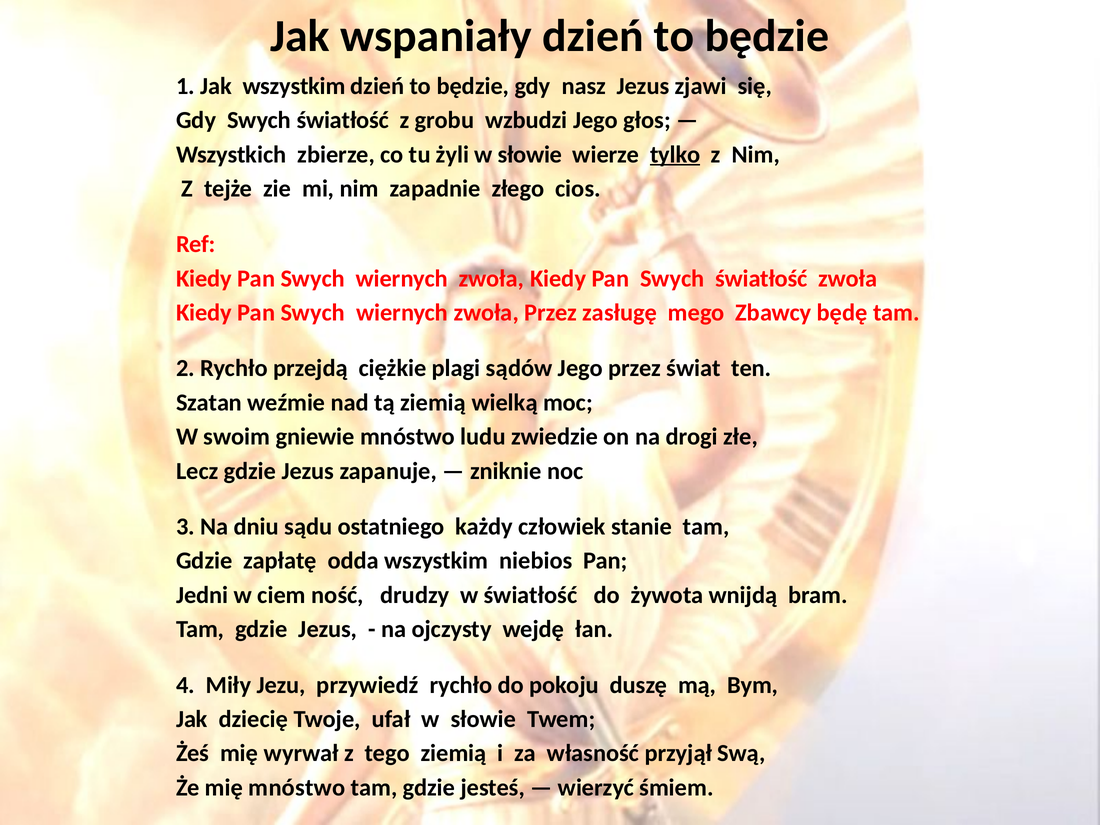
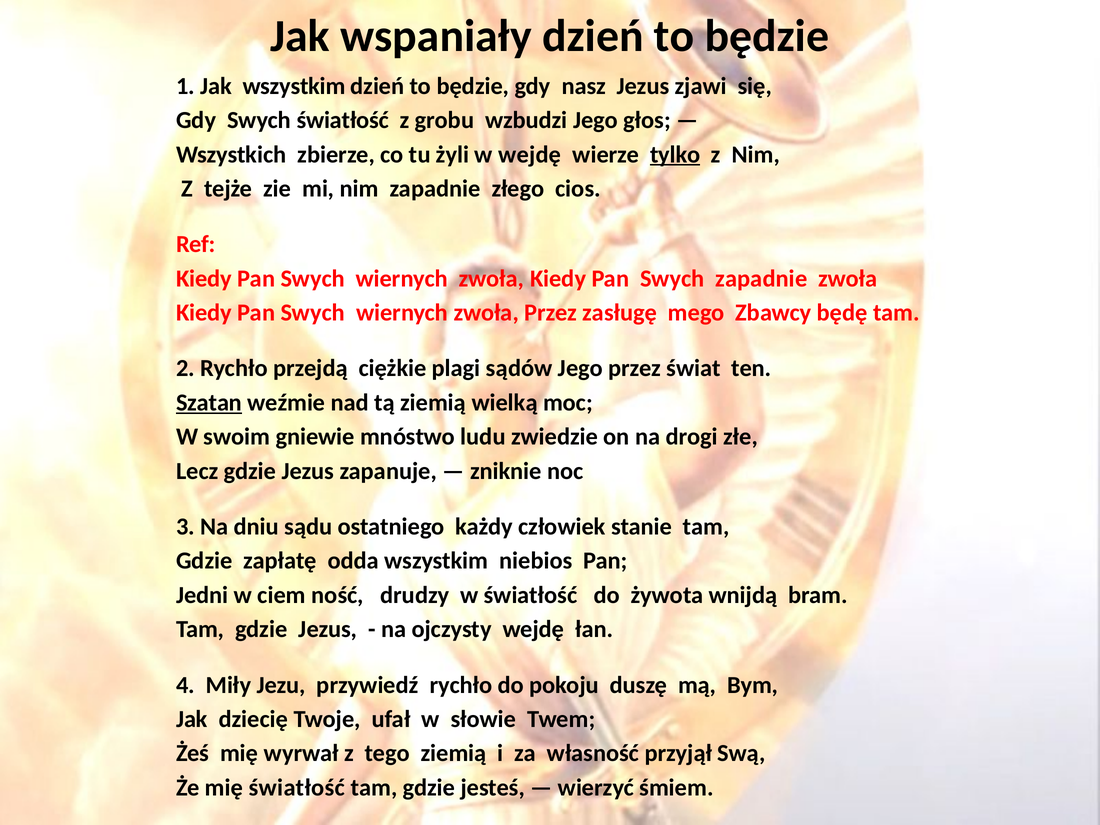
żyli w słowie: słowie -> wejdę (530, 154)
Pan Swych światłość: światłość -> zapadnie (761, 279)
Szatan underline: none -> present (209, 403)
mię mnóstwo: mnóstwo -> światłość (297, 788)
